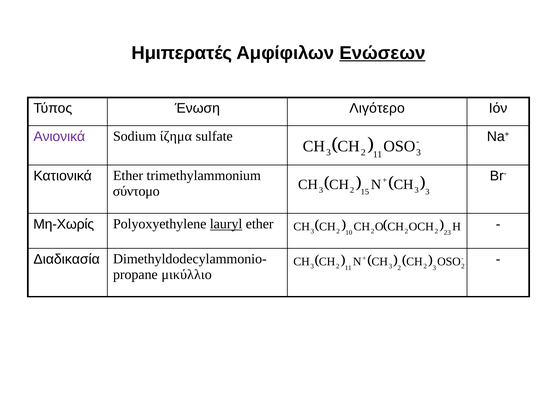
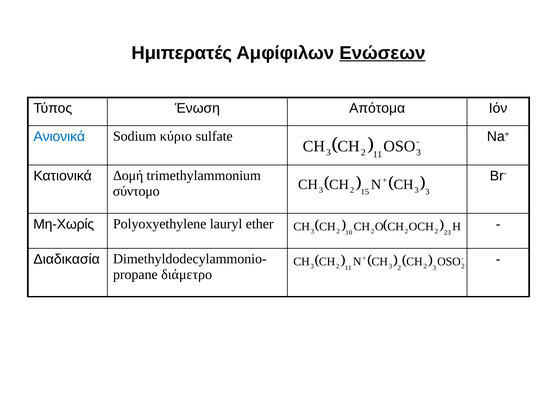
Λιγότερο: Λιγότερο -> Απότομα (377, 108)
Ανιονικά colour: purple -> blue (59, 136)
ίζημα: ίζημα -> κύριο (176, 136)
Κατιονικά Ether: Ether -> Δομή (128, 176)
lauryl underline: present -> none (226, 224)
μικύλλιο: μικύλλιο -> διάμετρο (187, 274)
